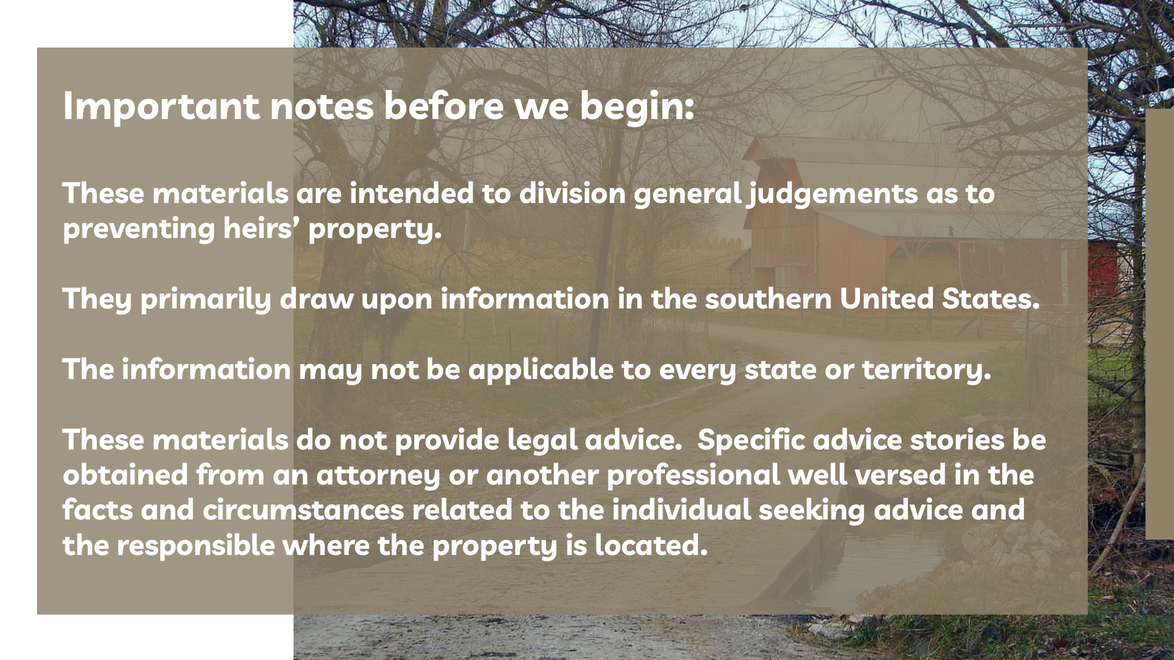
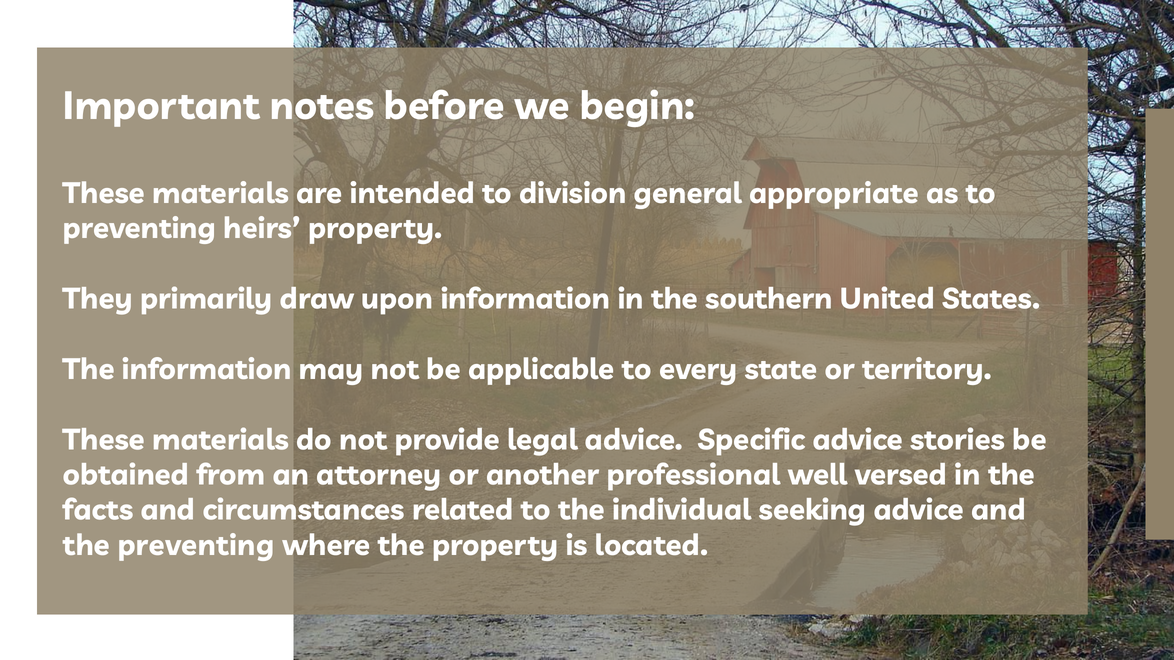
judgements: judgements -> appropriate (834, 194)
the responsible: responsible -> preventing (196, 546)
